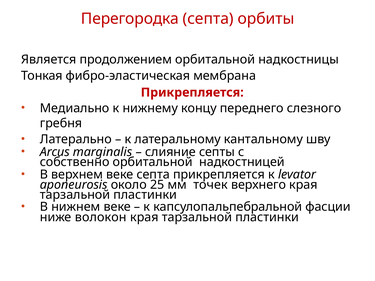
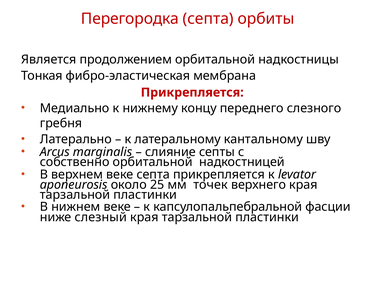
волокон: волокон -> слезный (101, 217)
